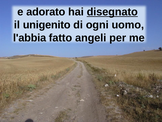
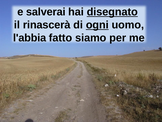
adorato: adorato -> salverai (46, 12)
unigenito: unigenito -> rinascerà (47, 25)
ogni underline: none -> present (97, 25)
angeli: angeli -> siamo (91, 38)
